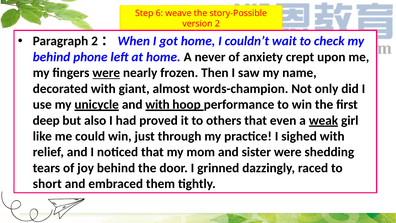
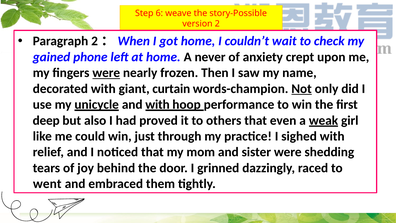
behind: behind -> gained (52, 57)
almost: almost -> curtain (171, 89)
Not underline: none -> present (302, 89)
short: short -> went (47, 184)
